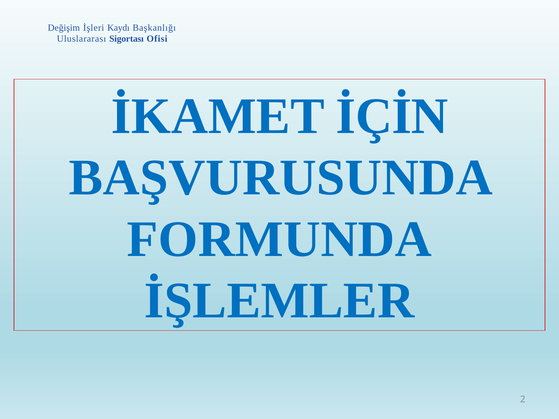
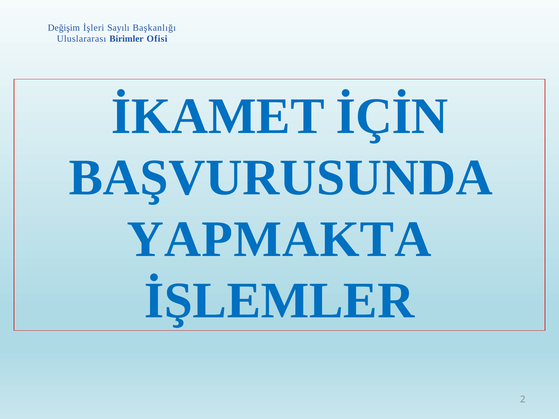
Kaydı: Kaydı -> Sayılı (118, 28)
Sigortası: Sigortası -> Birimler (126, 39)
FORMUNDA: FORMUNDA -> YAPMAKTA (279, 239)
